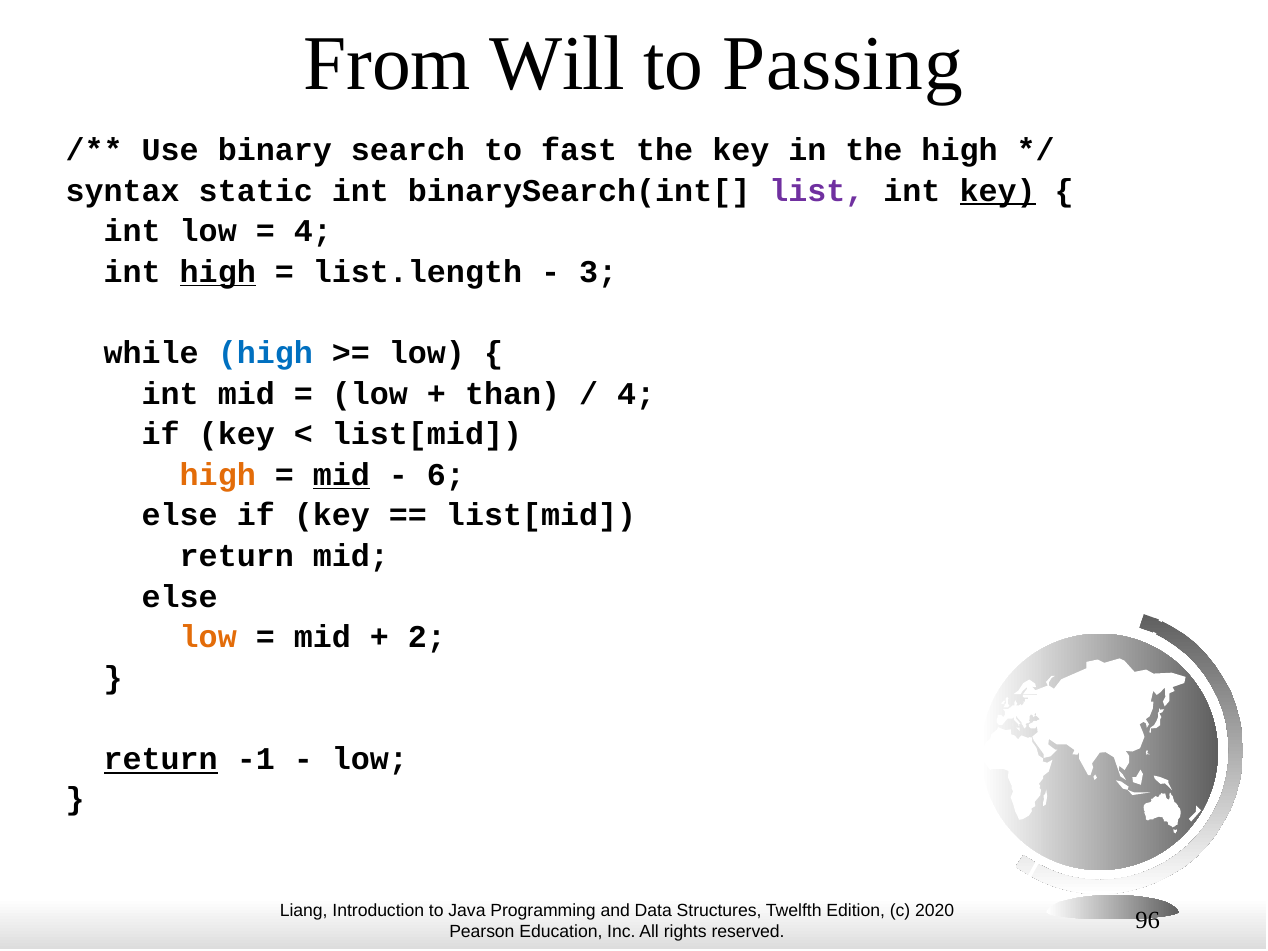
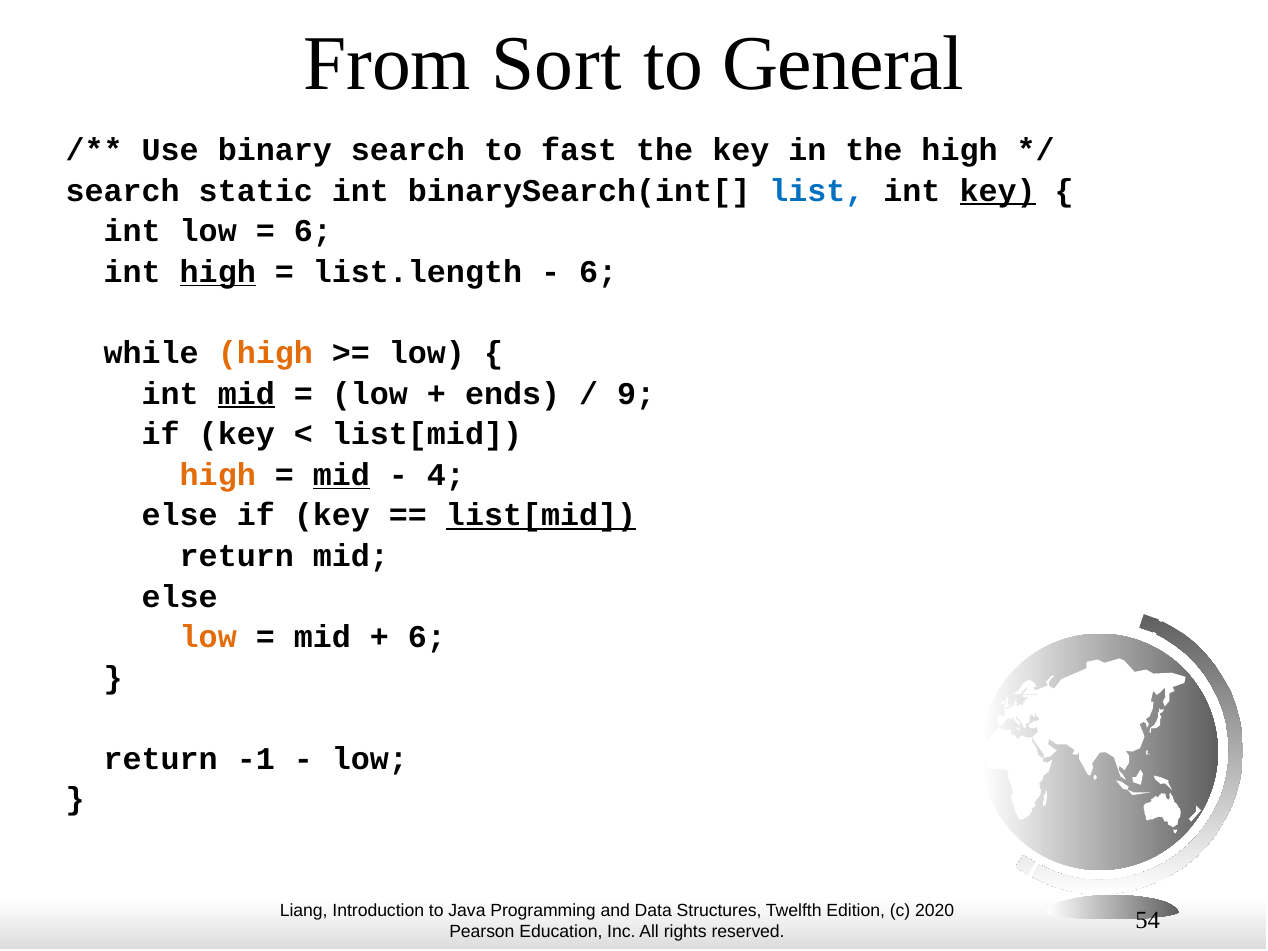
Will: Will -> Sort (557, 63)
Passing: Passing -> General (843, 63)
syntax: syntax -> search (123, 191)
list colour: purple -> blue (817, 191)
4: 4 -> 6 (313, 231)
3: 3 -> 6 (598, 272)
high colour: blue -> orange (265, 353)
mid underline: none -> present (246, 394)
than: than -> ends (513, 394)
4: 4 -> 9 (636, 394)
6: 6 -> 4 (446, 475)
list[mid underline: none -> present (541, 515)
2: 2 -> 6 (427, 637)
return underline: present -> none (161, 759)
96: 96 -> 54 (1148, 921)
